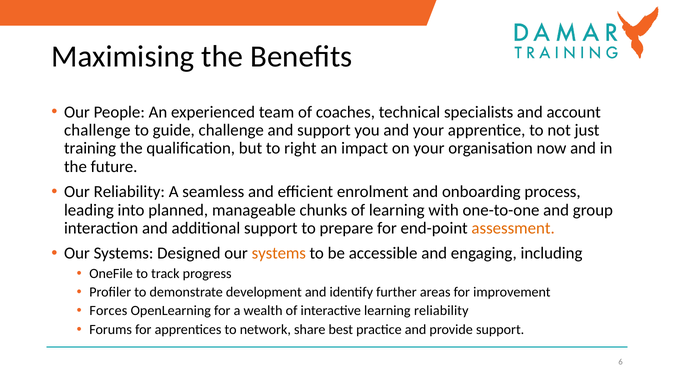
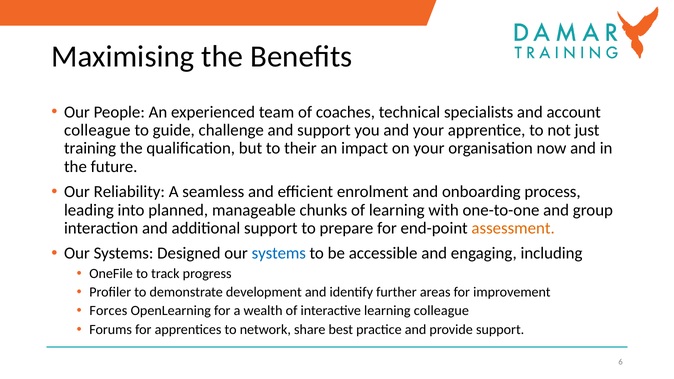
challenge: challenge -> colleague (97, 130)
right: right -> their (300, 148)
systems colour: orange -> blue (279, 253)
learning reliability: reliability -> colleague (441, 311)
